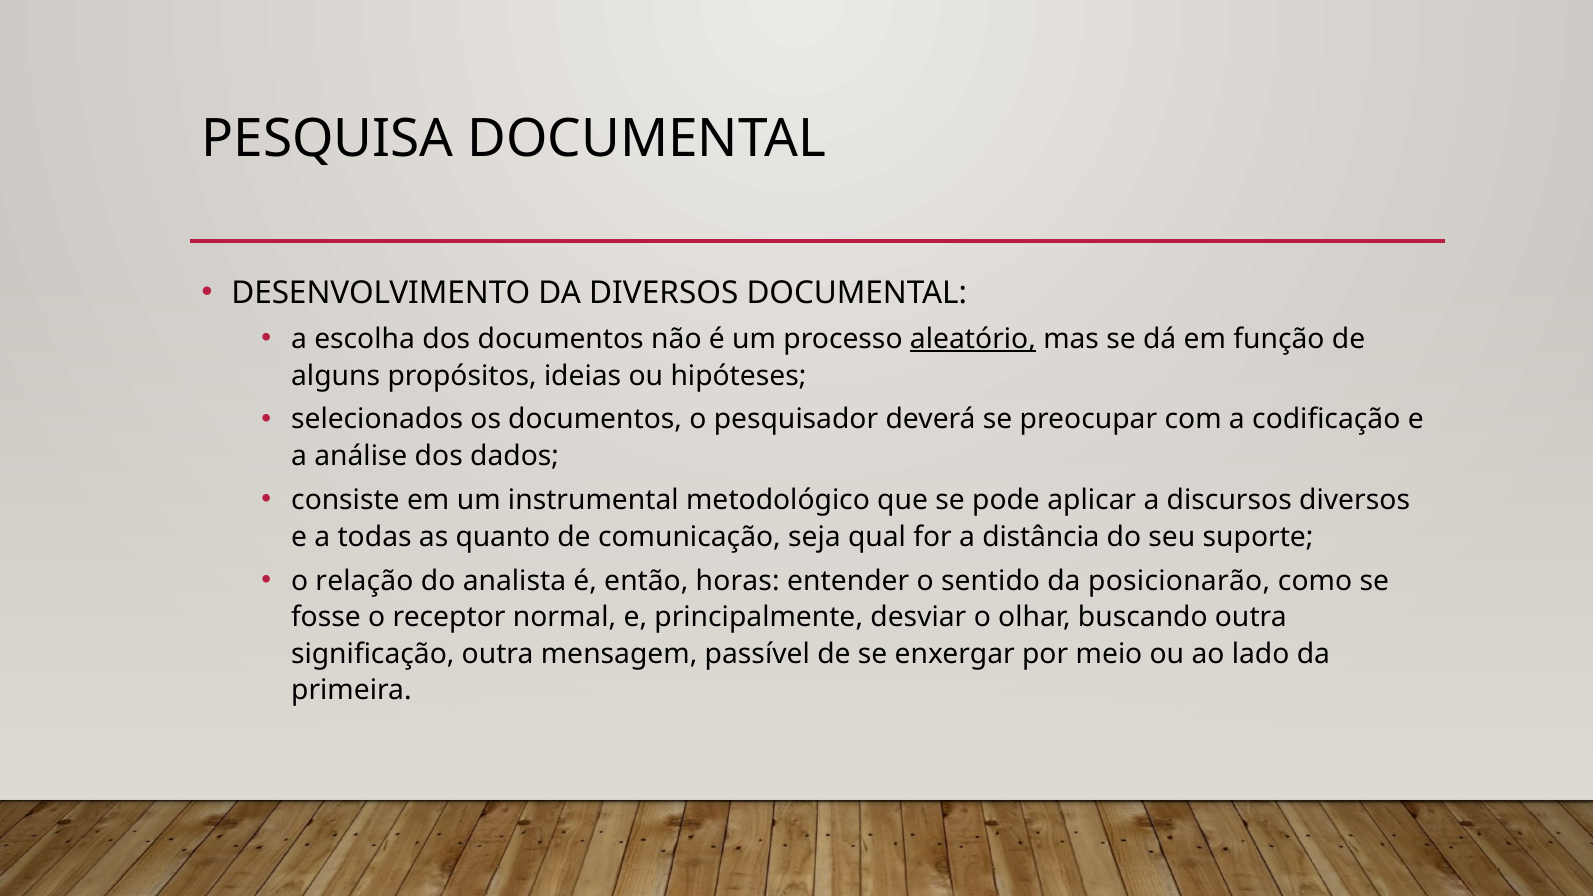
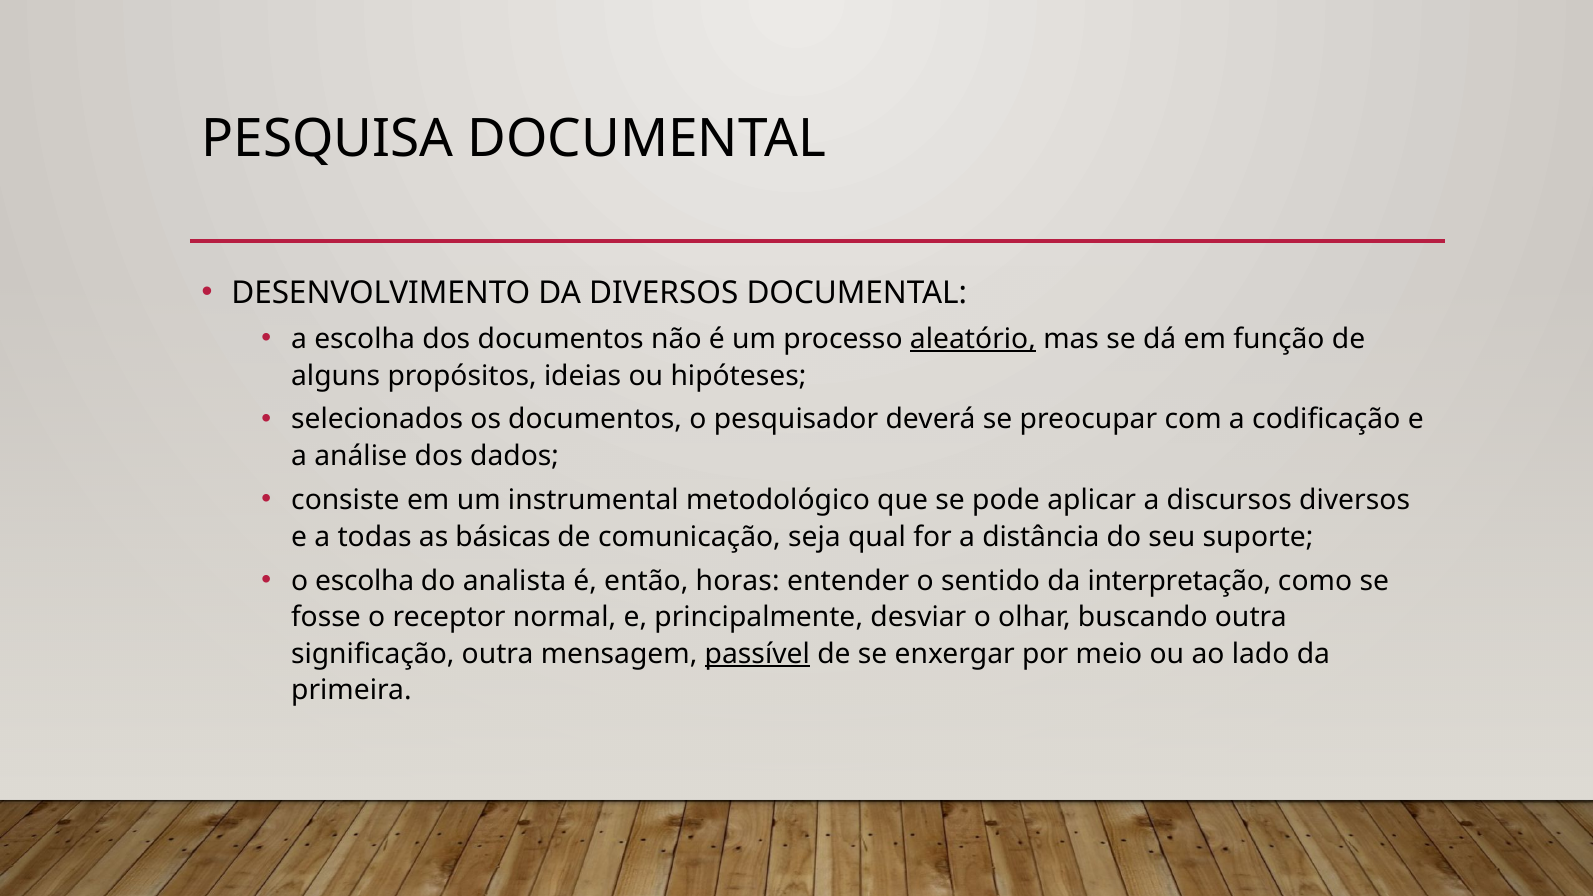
quanto: quanto -> básicas (503, 537)
o relação: relação -> escolha (365, 581)
posicionarão: posicionarão -> interpretação (1179, 581)
passível underline: none -> present (757, 654)
